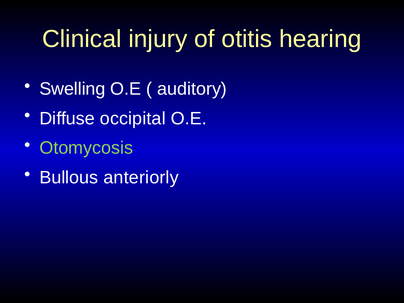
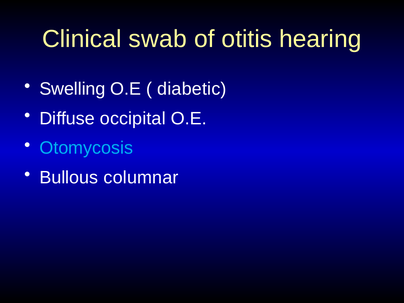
injury: injury -> swab (158, 39)
auditory: auditory -> diabetic (192, 89)
Otomycosis colour: light green -> light blue (86, 148)
anteriorly: anteriorly -> columnar (141, 177)
